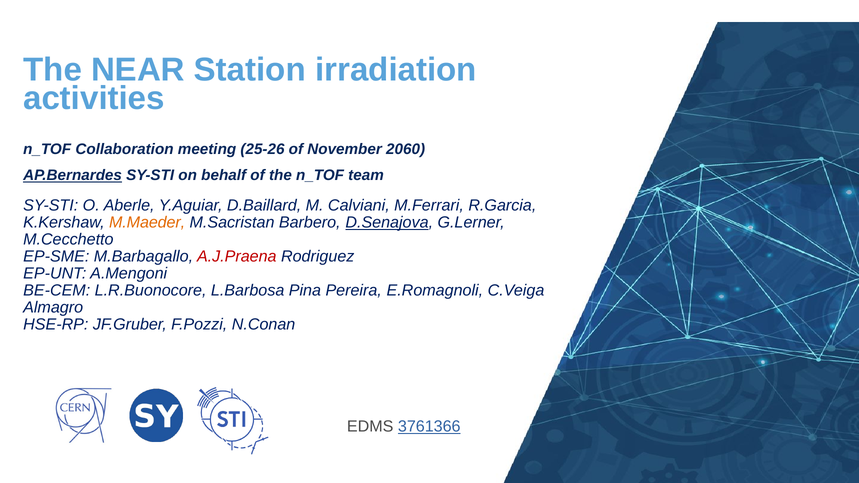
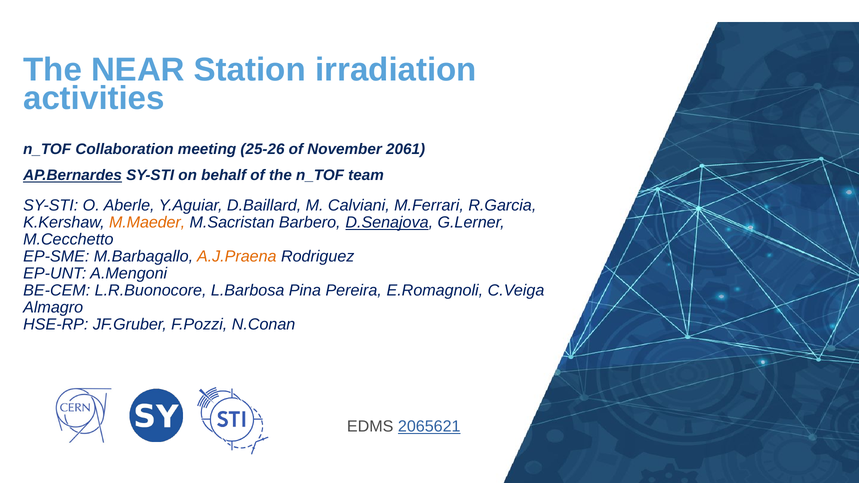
2060: 2060 -> 2061 (406, 149)
A.J.Praena colour: red -> orange (237, 257)
3761366: 3761366 -> 2065621 (429, 426)
